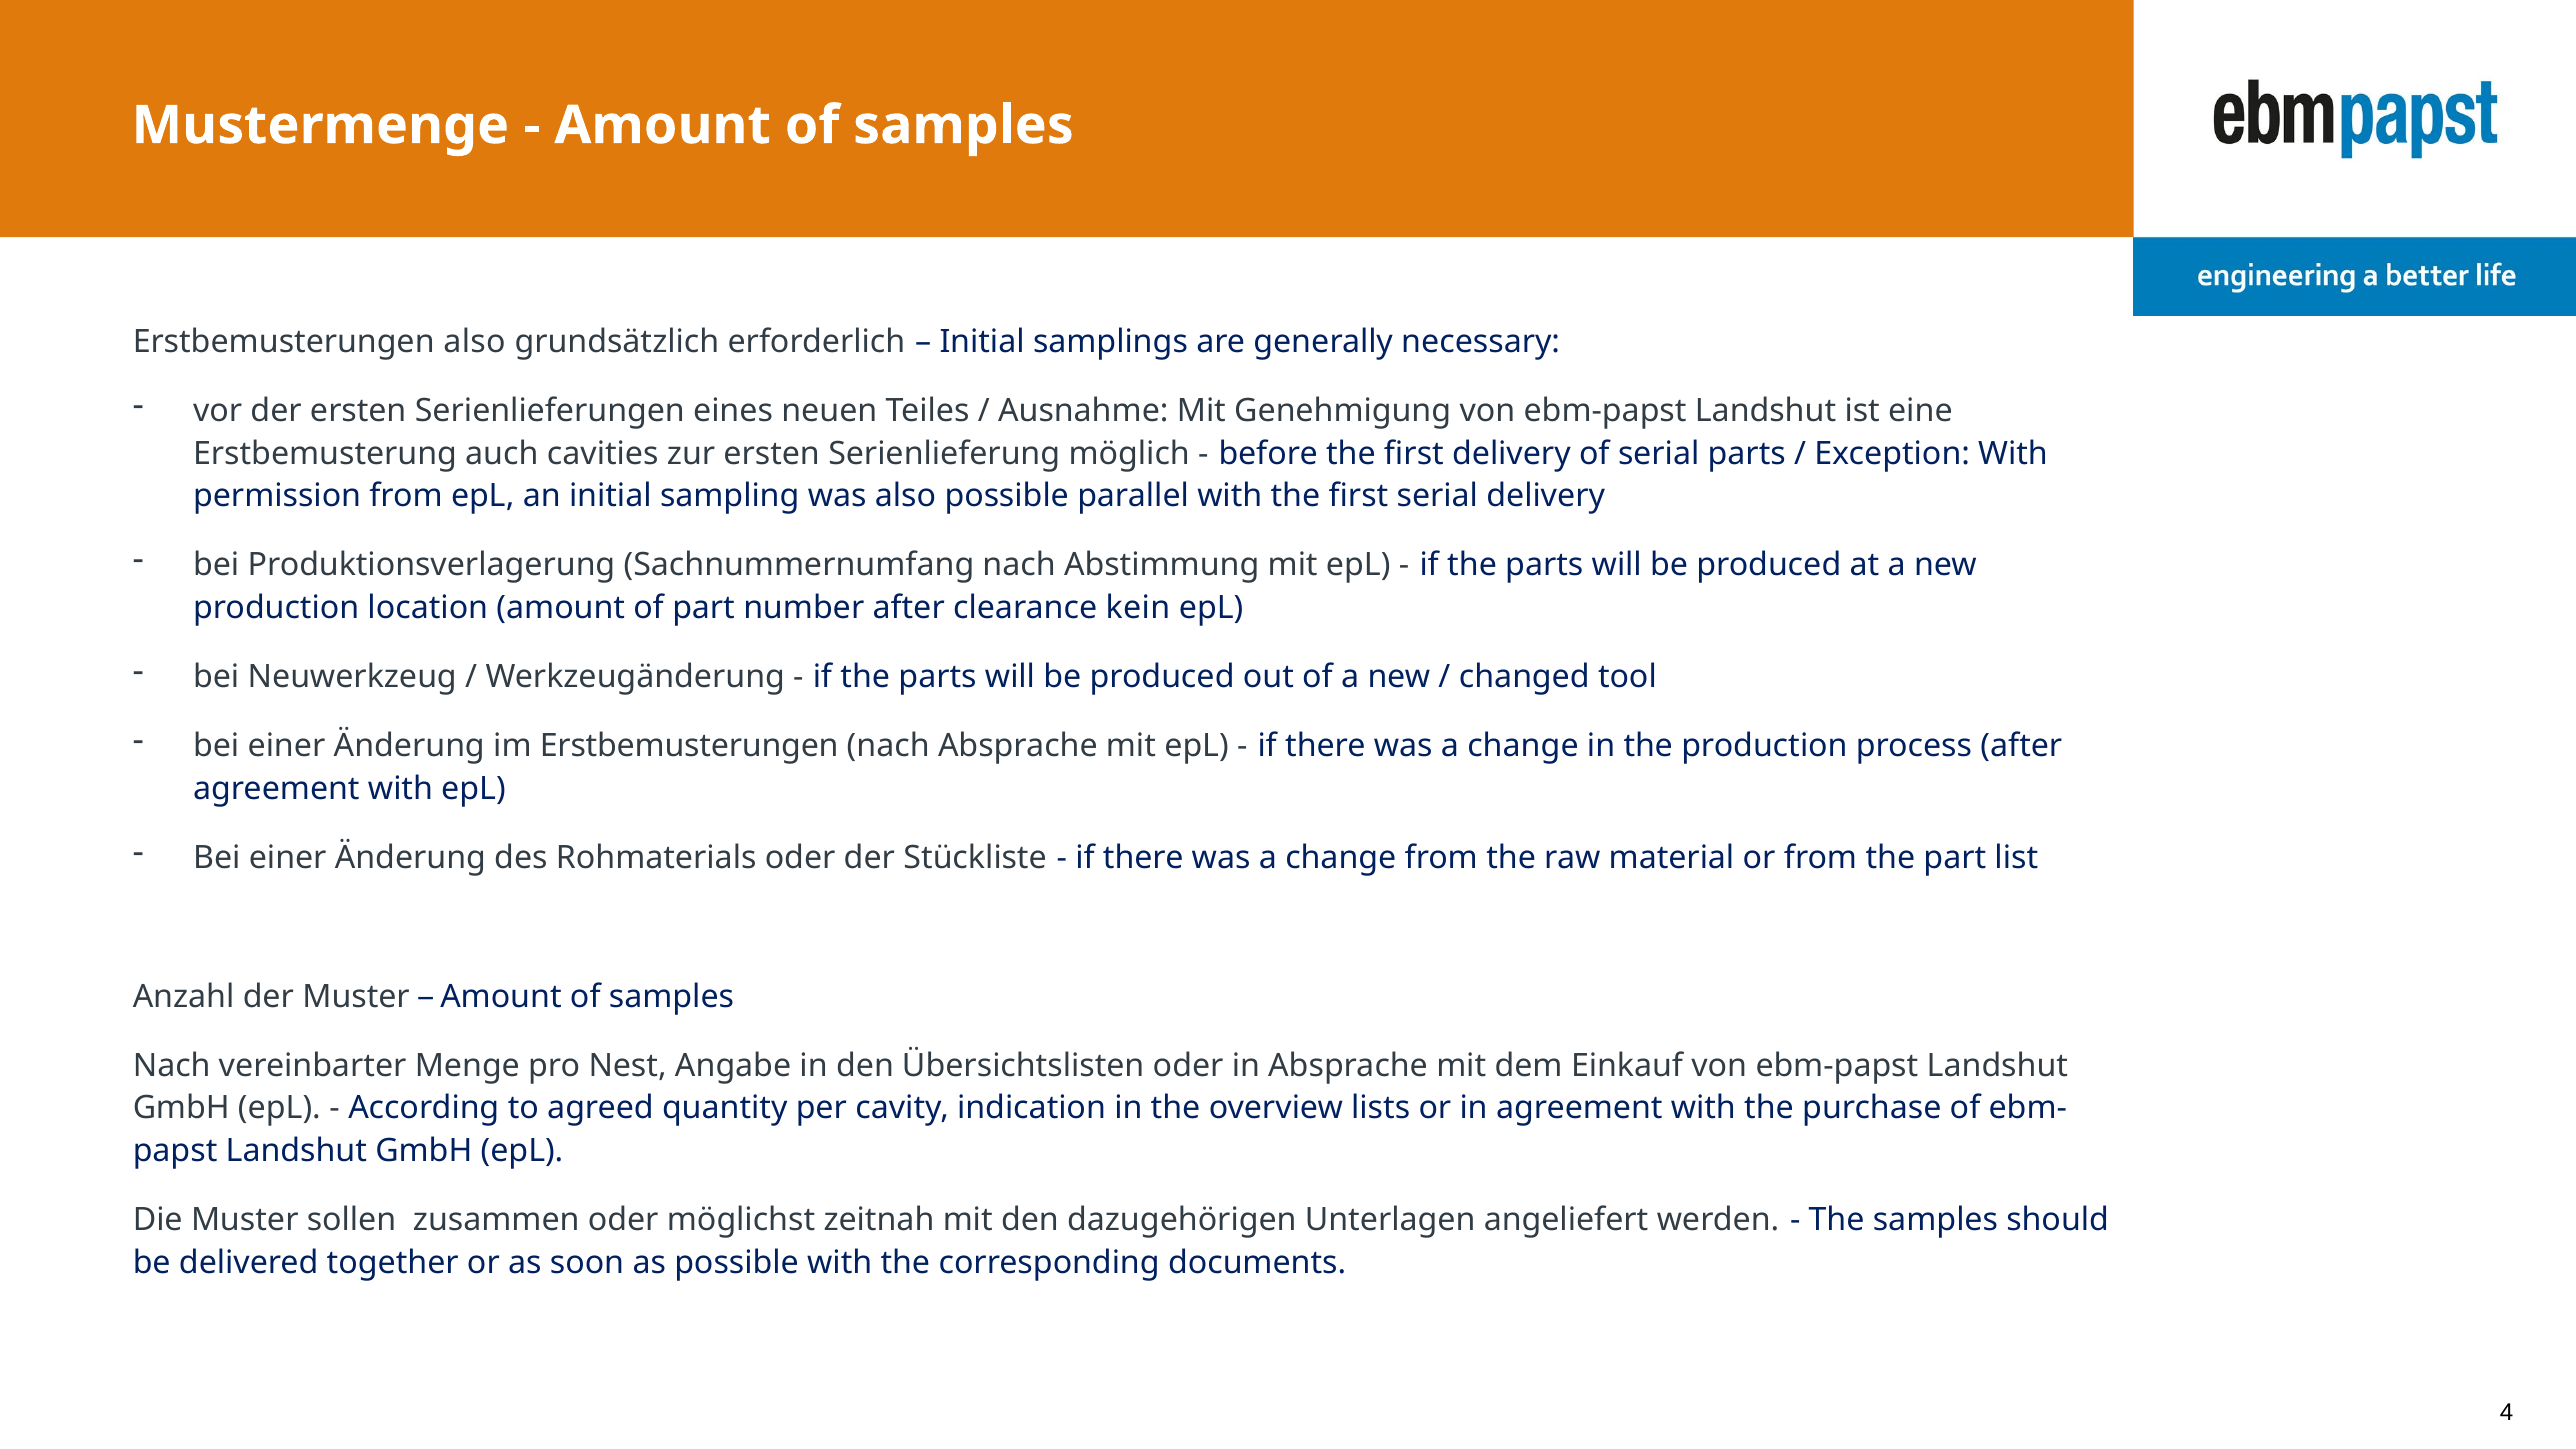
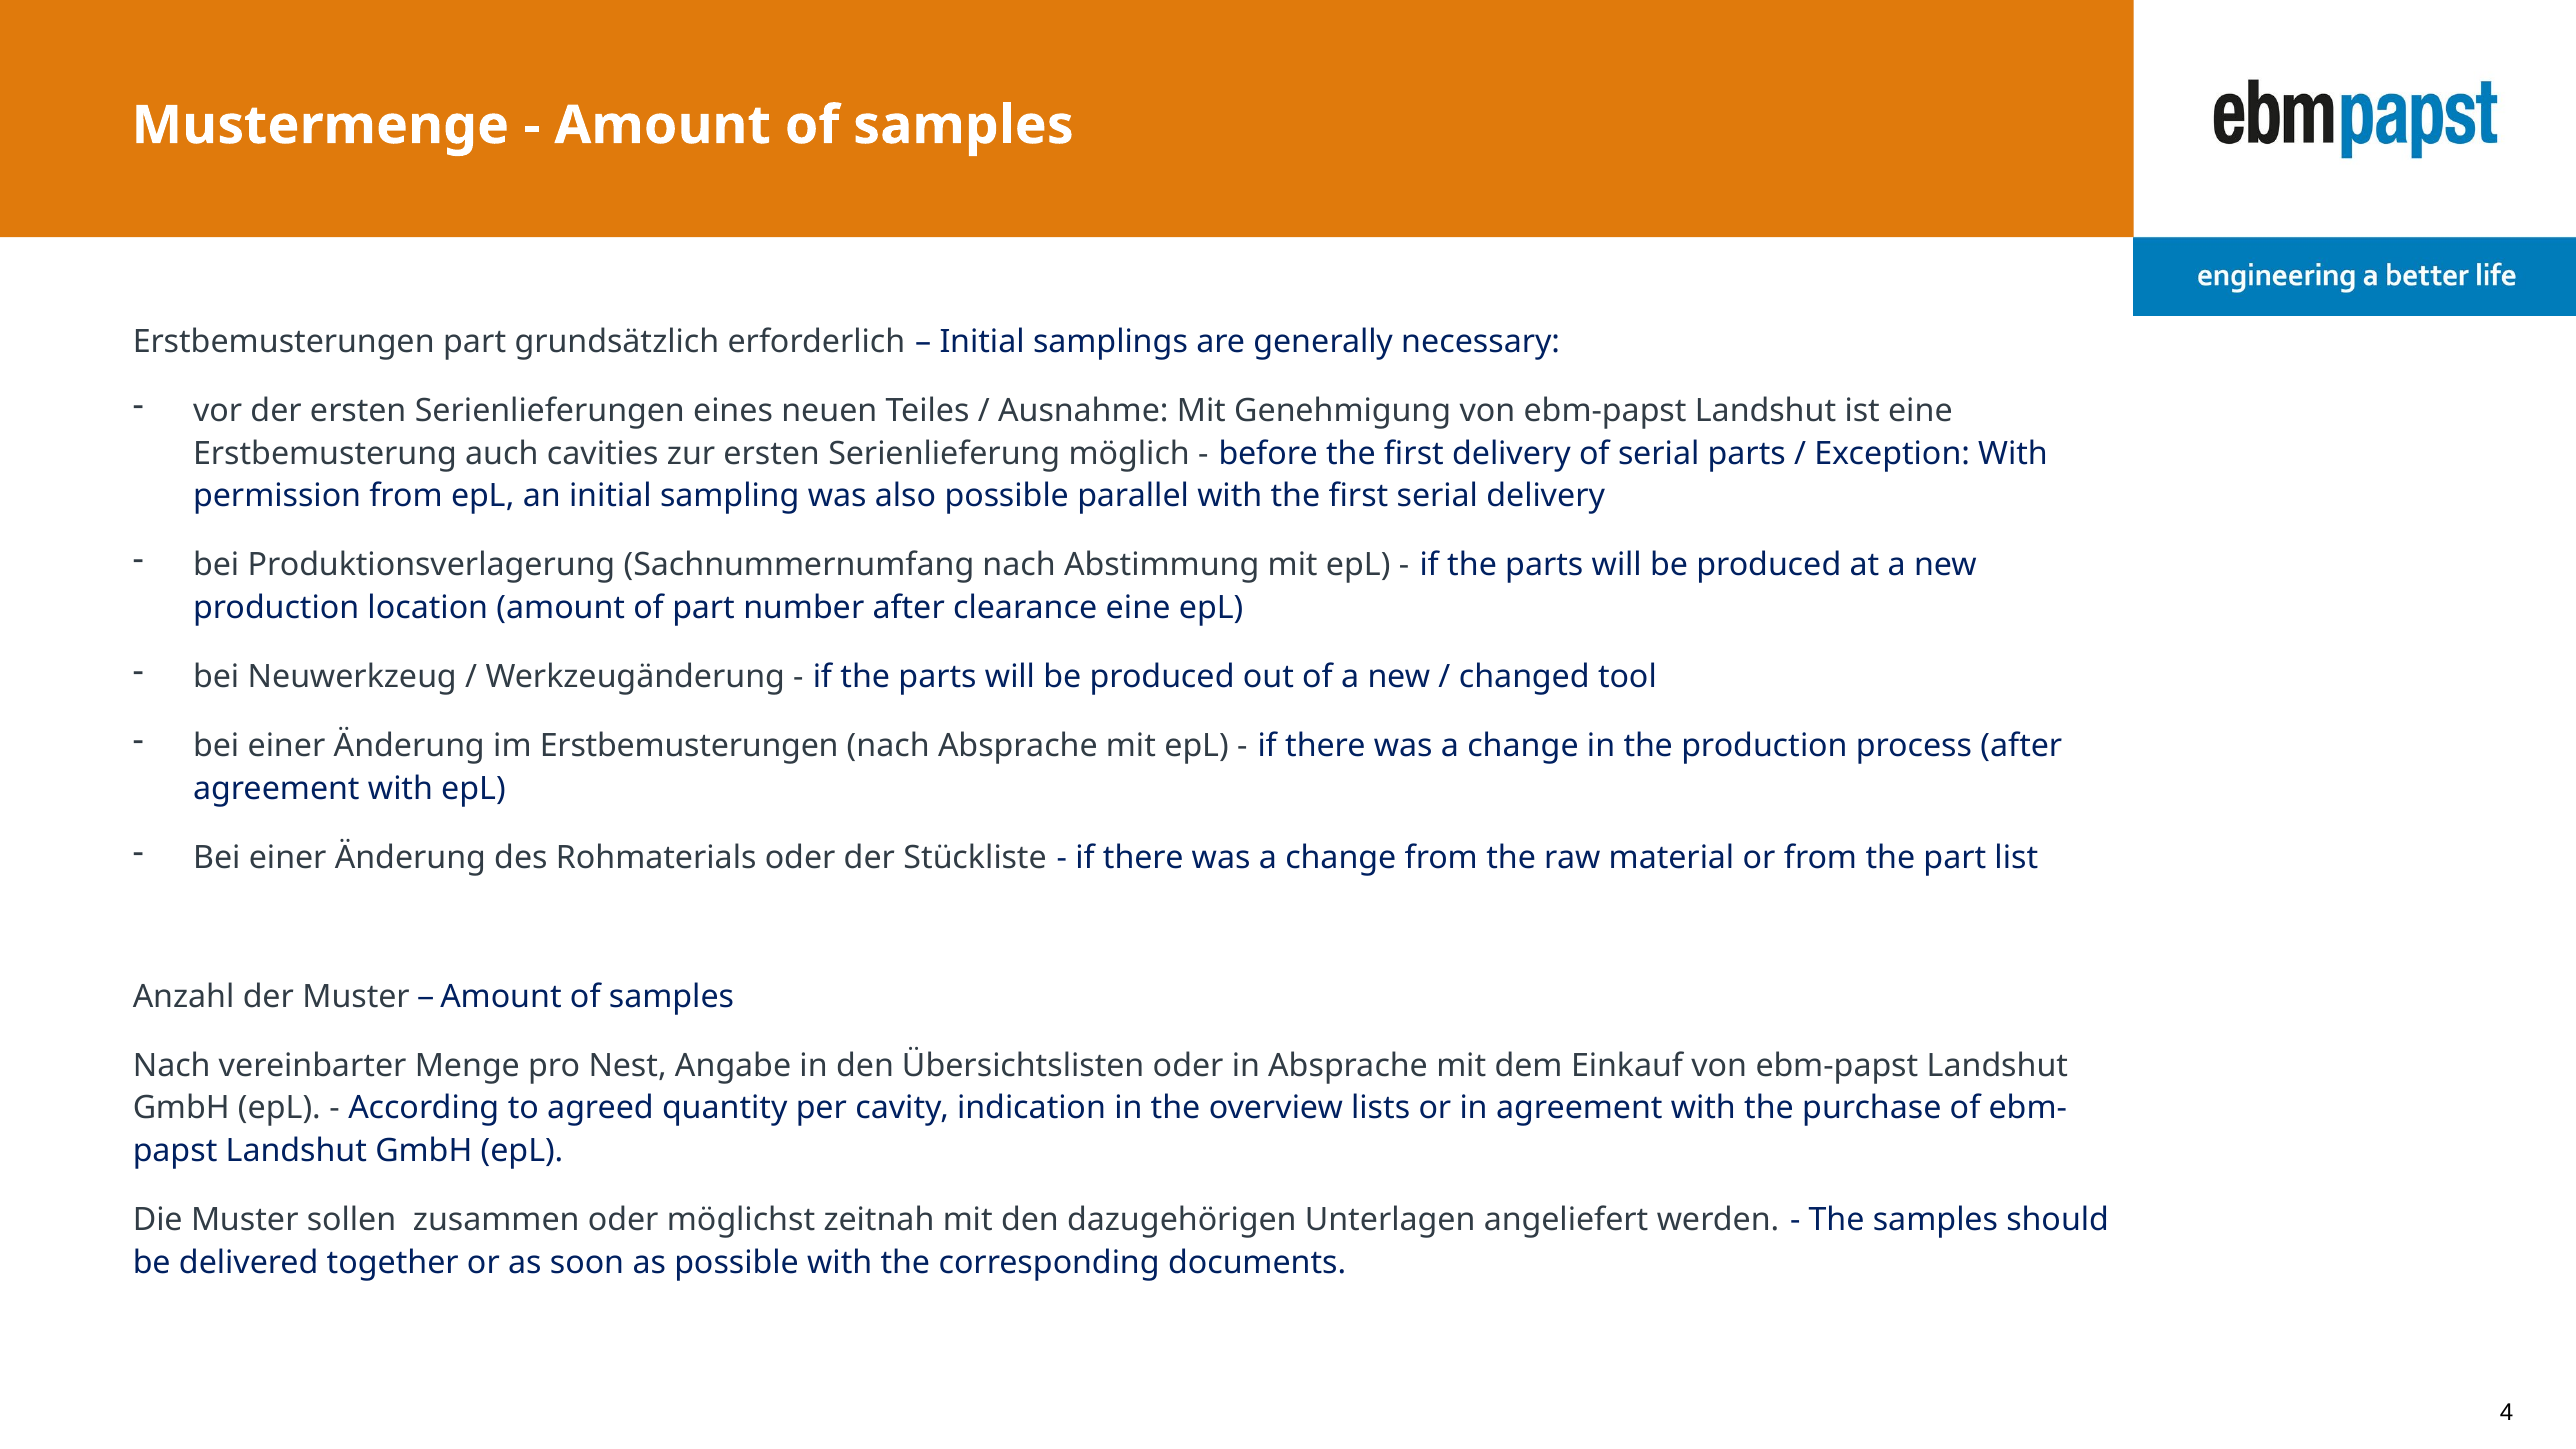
Erstbemusterungen also: also -> part (475, 342)
clearance kein: kein -> eine (1138, 608)
